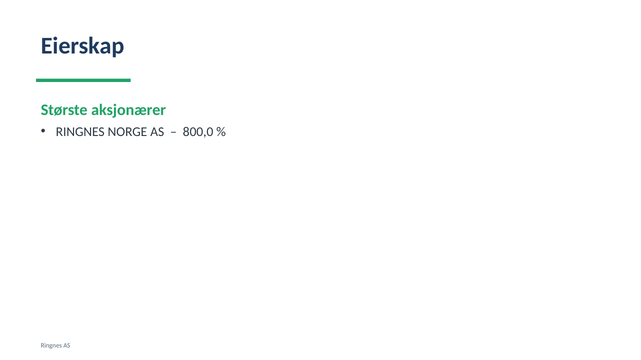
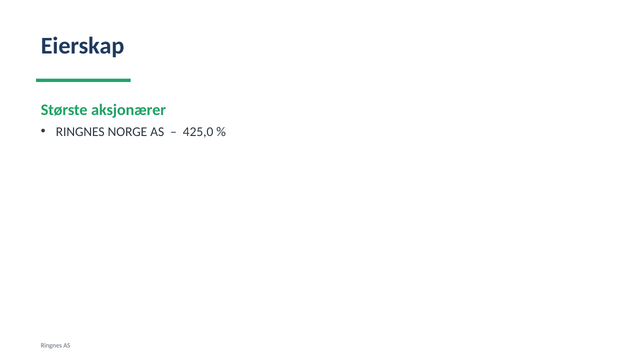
800,0: 800,0 -> 425,0 (198, 132)
